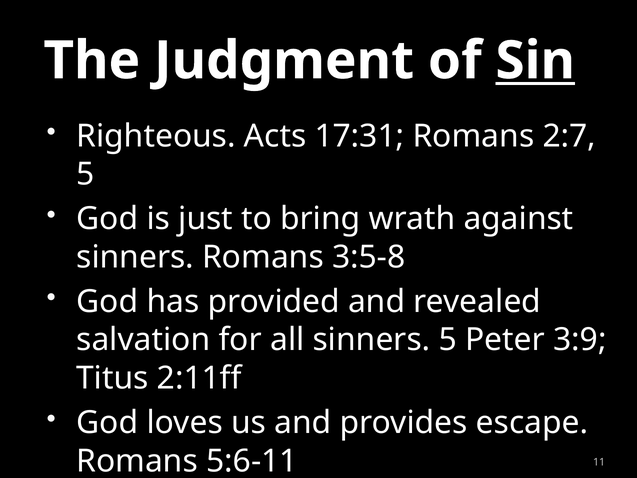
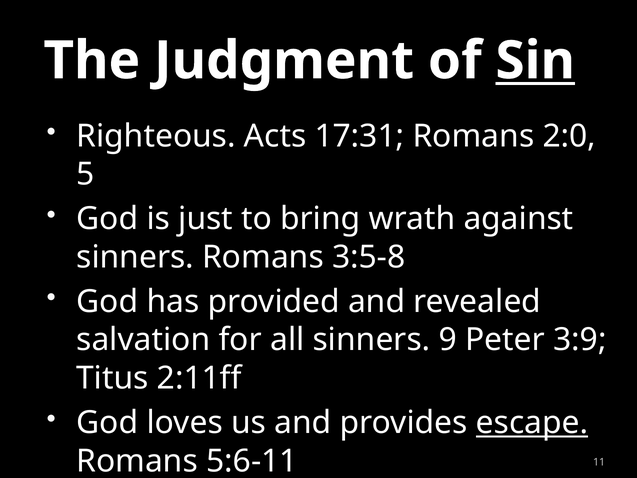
2:7: 2:7 -> 2:0 (569, 136)
sinners 5: 5 -> 9 (448, 340)
escape underline: none -> present (532, 423)
